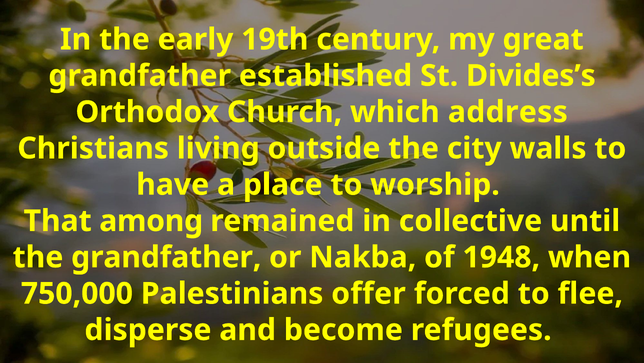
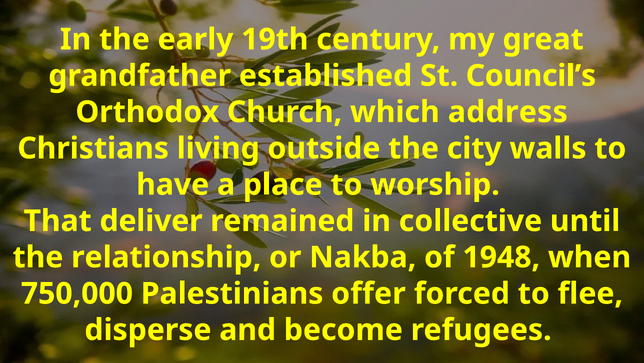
Divides’s: Divides’s -> Council’s (531, 76)
among: among -> deliver (151, 221)
the grandfather: grandfather -> relationship (166, 257)
